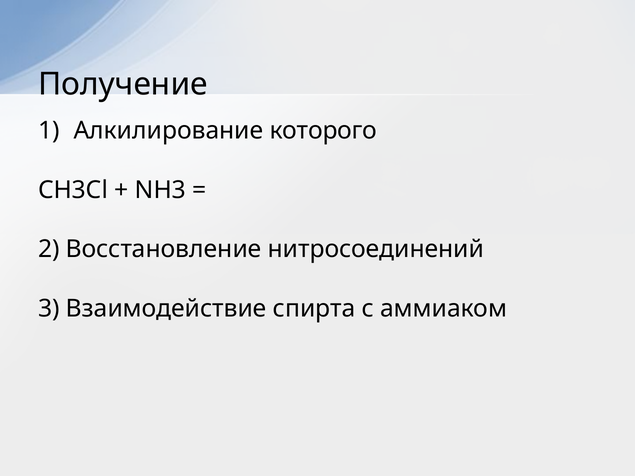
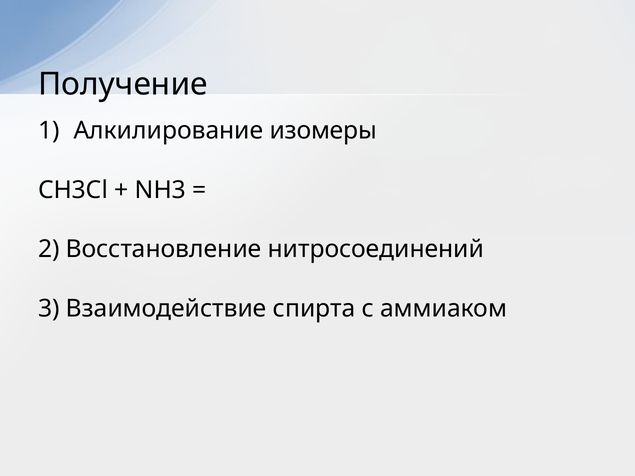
которого: которого -> изомеры (323, 131)
